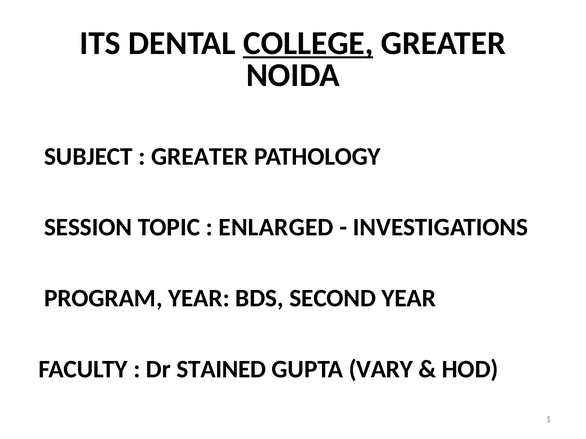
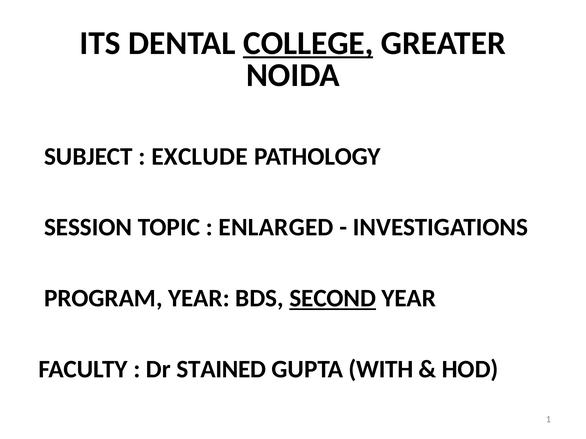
GREATER: GREATER -> EXCLUDE (200, 157)
SECOND underline: none -> present (333, 299)
VARY: VARY -> WITH (381, 370)
